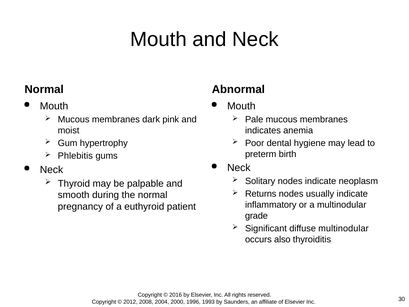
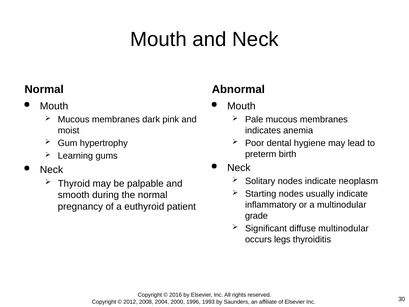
Phlebitis: Phlebitis -> Learning (75, 156)
Returns: Returns -> Starting (261, 194)
also: also -> legs (282, 239)
